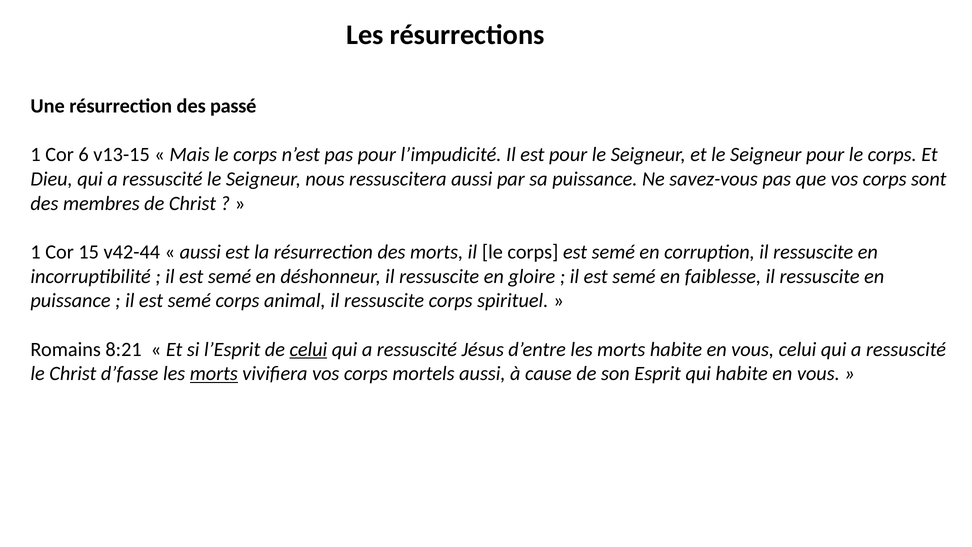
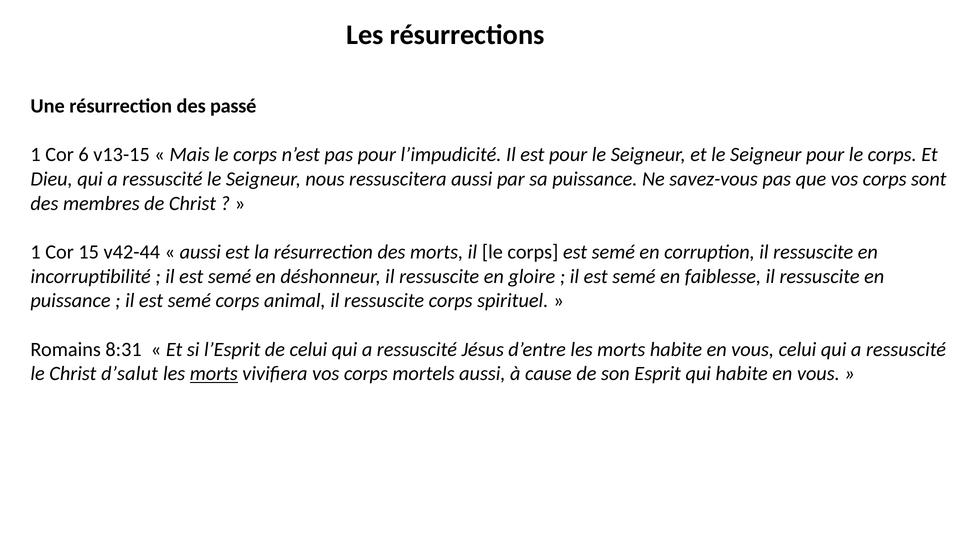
8:21: 8:21 -> 8:31 (124, 349)
celui underline: present -> none (308, 349)
d’fasse: d’fasse -> d’salut (130, 374)
